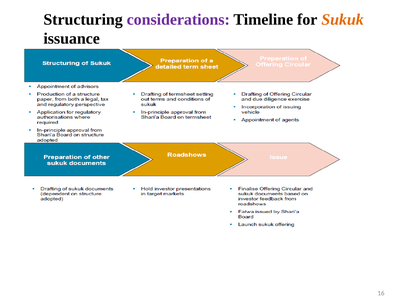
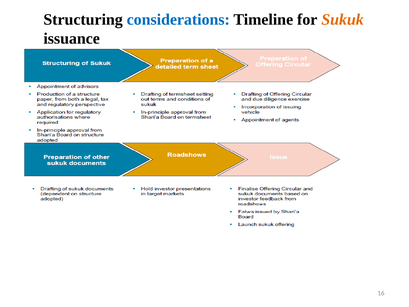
considerations colour: purple -> blue (178, 19)
